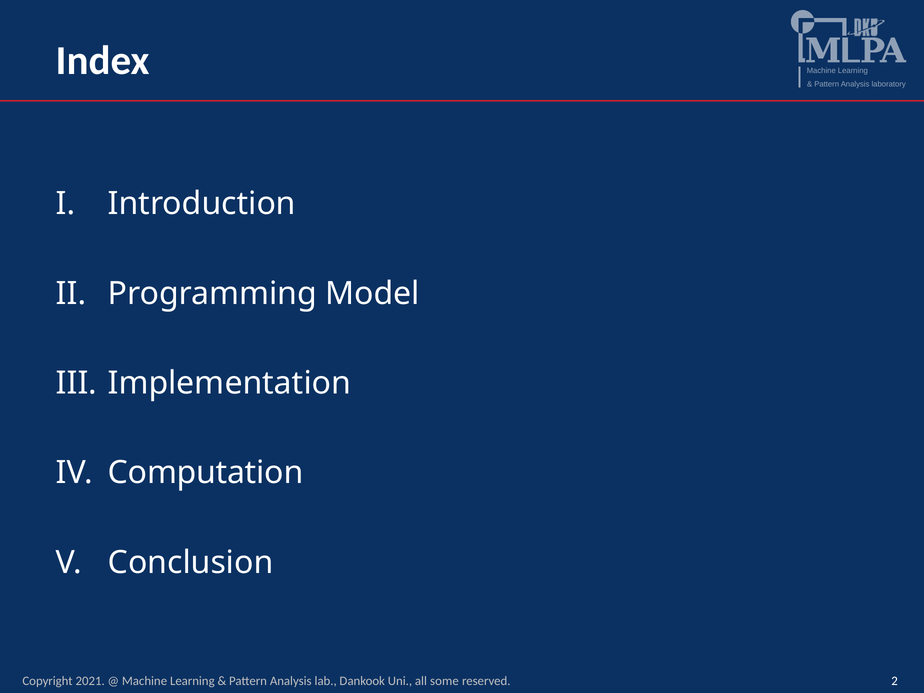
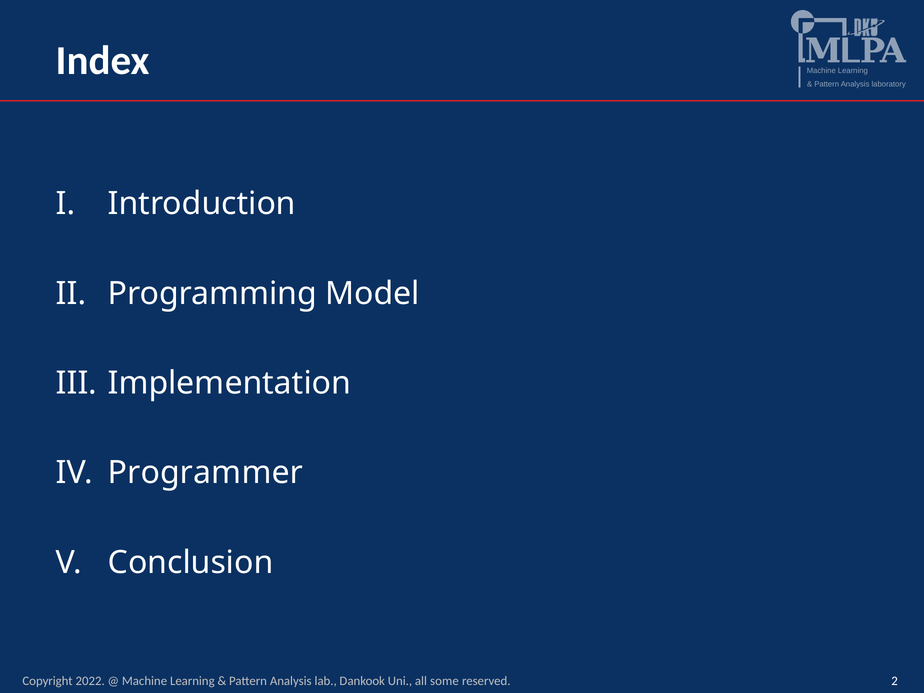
Computation: Computation -> Programmer (205, 473)
2021: 2021 -> 2022 (90, 681)
